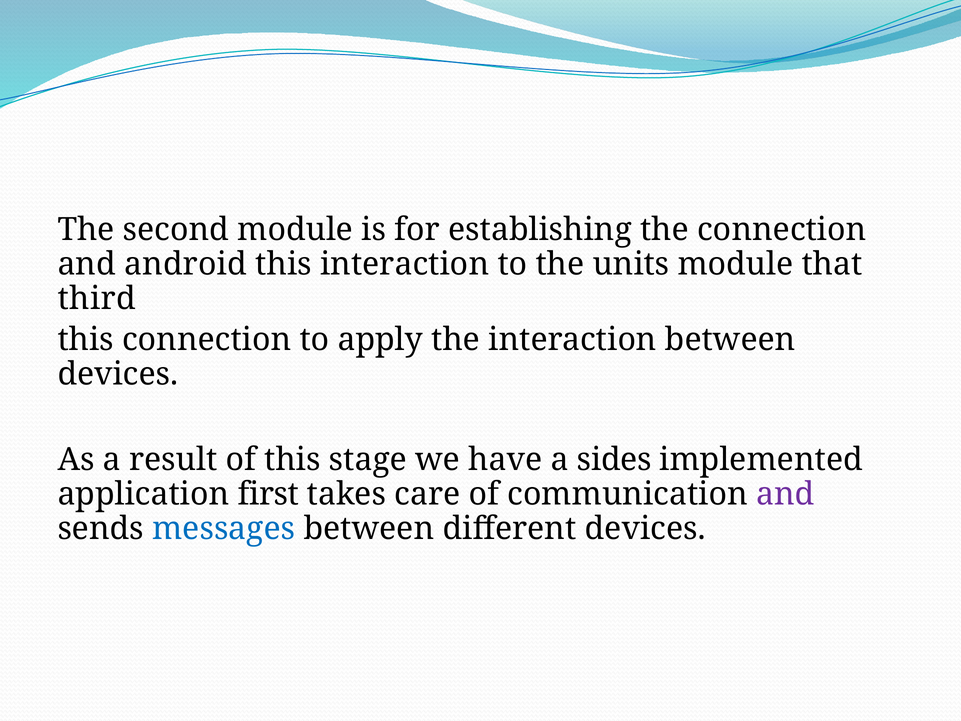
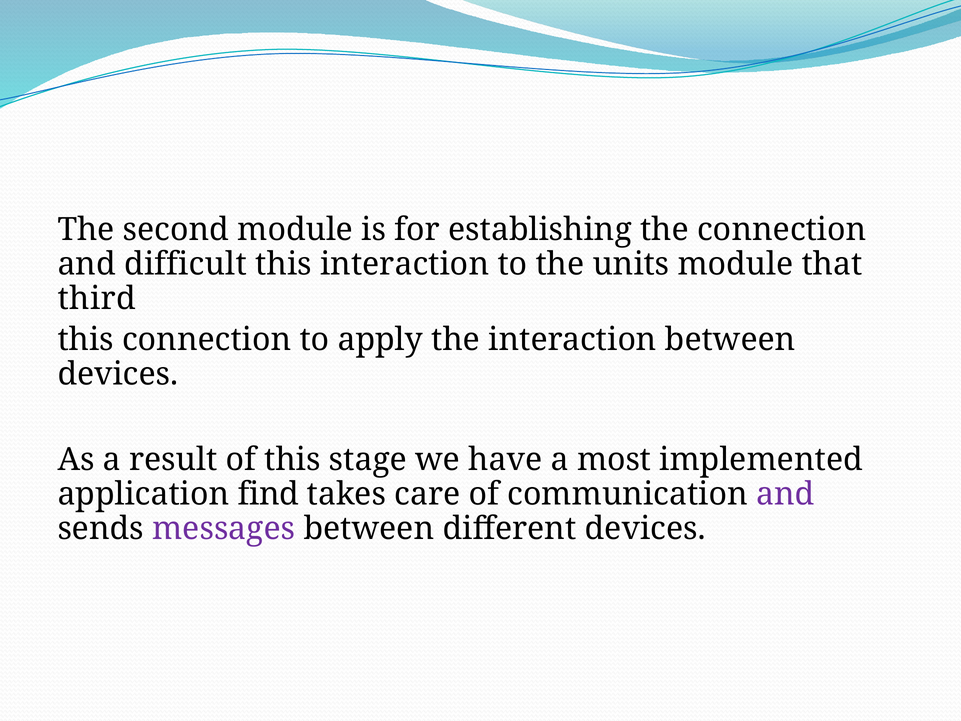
android: android -> difficult (185, 264)
sides: sides -> most (614, 460)
first: first -> find (268, 494)
messages colour: blue -> purple (224, 529)
